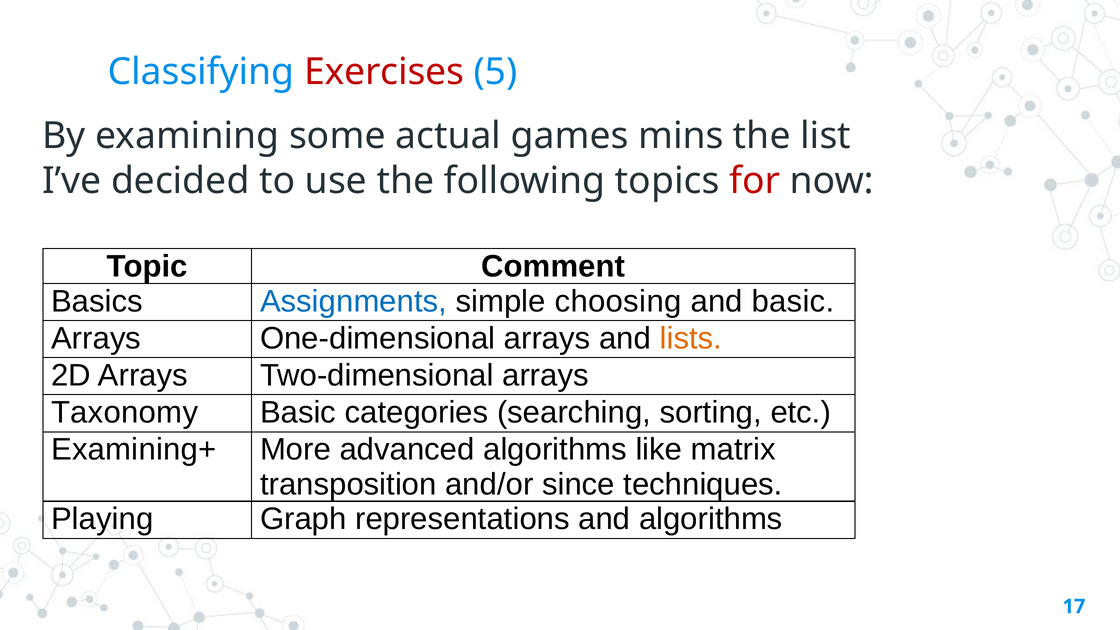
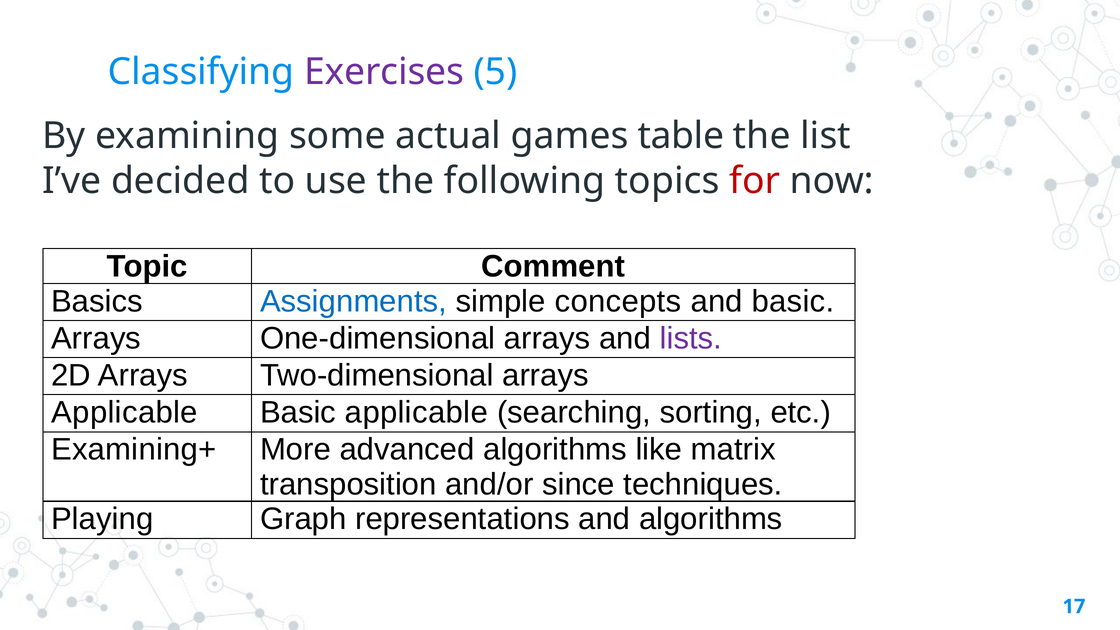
Exercises colour: red -> purple (384, 72)
mins: mins -> table (681, 136)
choosing: choosing -> concepts (618, 301)
lists colour: orange -> purple (691, 338)
Taxonomy: Taxonomy -> Applicable (125, 413)
Basic categories: categories -> applicable (416, 413)
